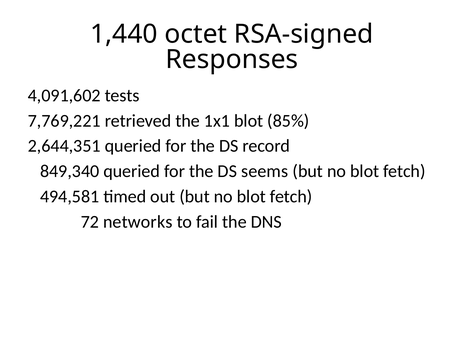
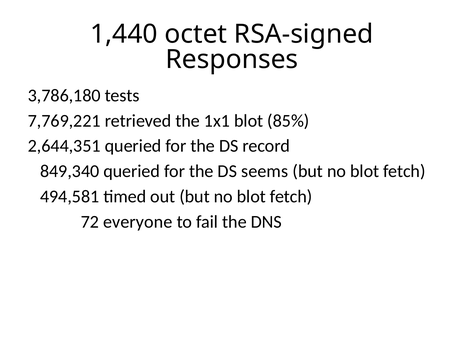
4,091,602: 4,091,602 -> 3,786,180 (64, 96)
networks: networks -> everyone (138, 222)
